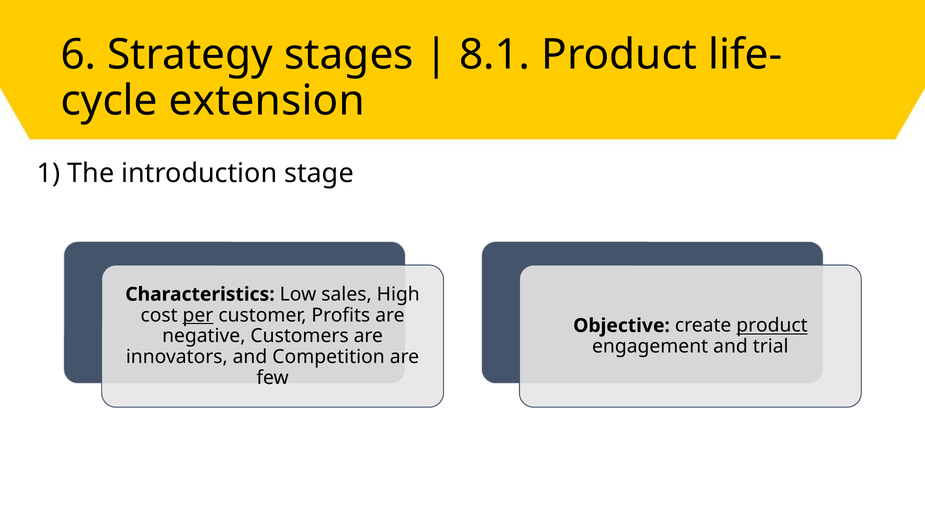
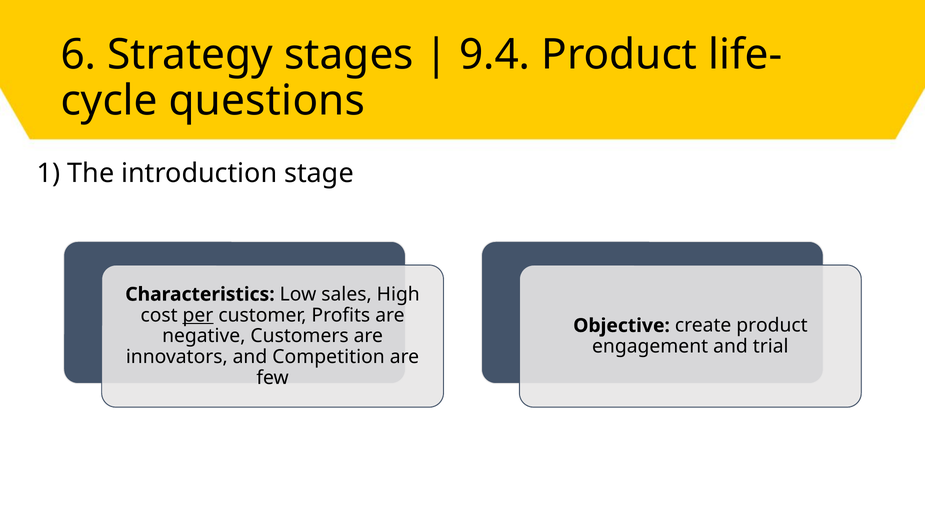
8.1: 8.1 -> 9.4 (495, 55)
extension: extension -> questions (267, 101)
product underline: present -> none (772, 325)
